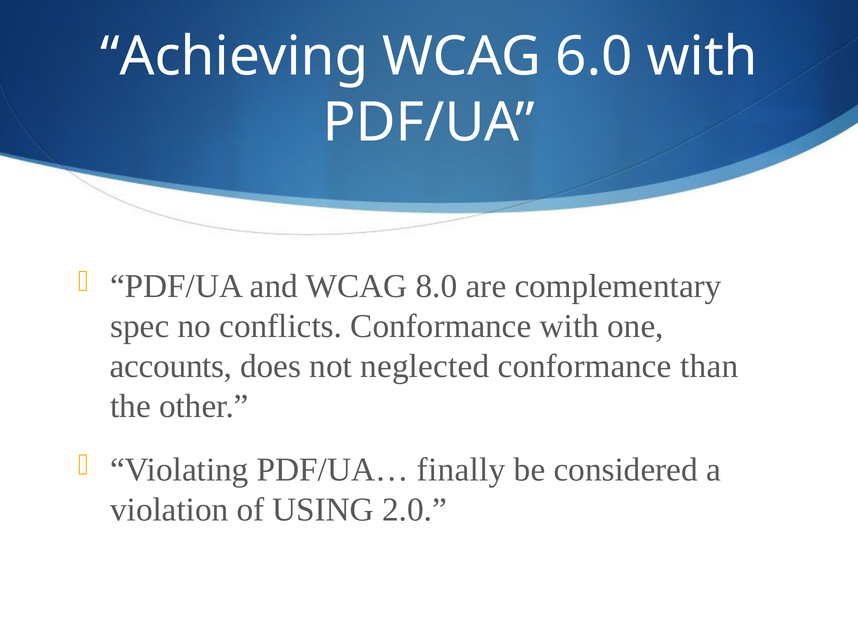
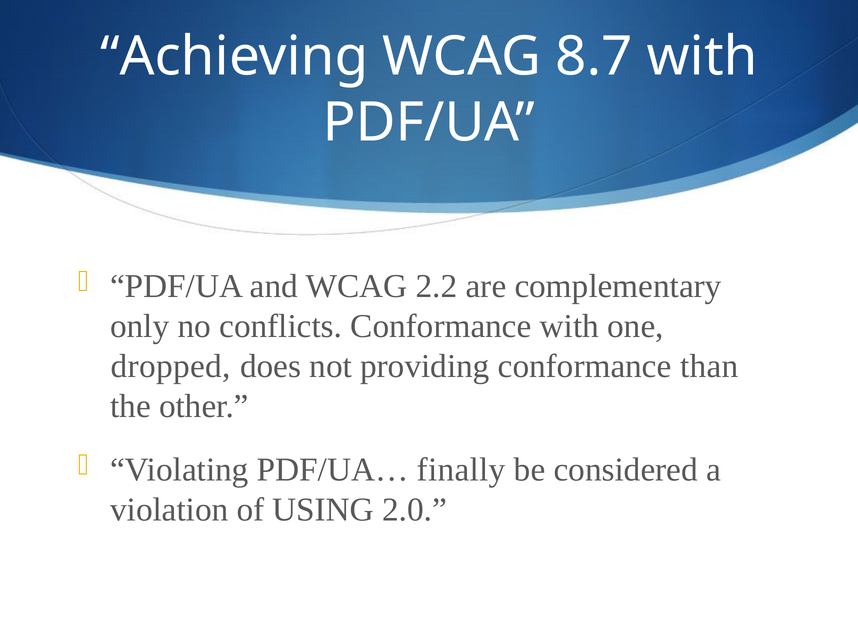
6.0: 6.0 -> 8.7 (594, 57)
8.0: 8.0 -> 2.2 (437, 287)
spec: spec -> only (140, 326)
accounts: accounts -> dropped (171, 366)
neglected: neglected -> providing (425, 366)
